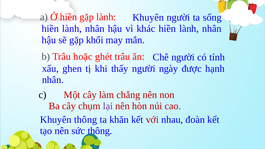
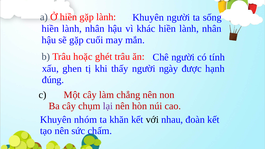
khối: khối -> cuối (95, 40)
nhân: nhân -> đúng (53, 80)
Khuyên thông: thông -> nhóm (86, 120)
với colour: red -> black (152, 120)
sức thông: thông -> chấm (100, 131)
